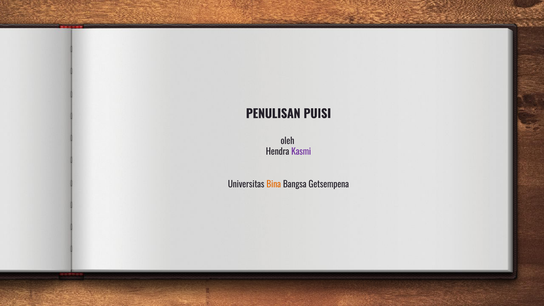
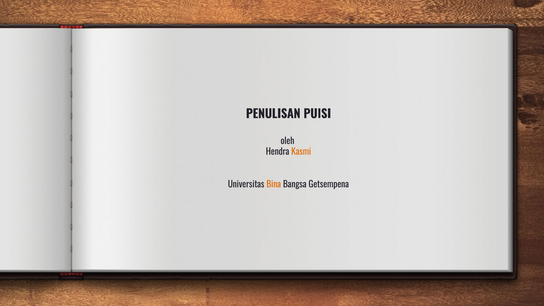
Kasmi colour: purple -> orange (301, 152)
